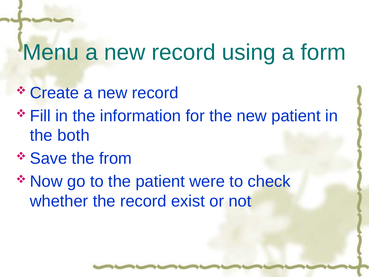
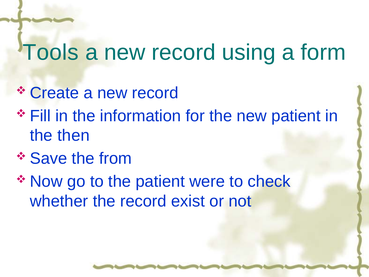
Menu: Menu -> Tools (51, 52)
both: both -> then (73, 135)
